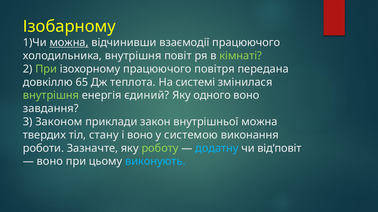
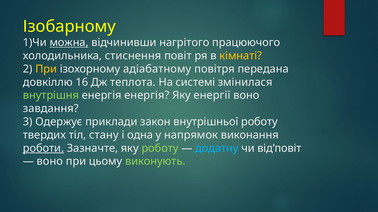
взаємодії: взаємодії -> нагрітого (184, 43)
холодильника внутрішня: внутрішня -> стиснення (133, 56)
кімнаті colour: light green -> yellow (241, 56)
При colour: light green -> yellow (46, 69)
ізохорному працюючого: працюючого -> адіабатному (157, 69)
65: 65 -> 16 (82, 82)
енергія єдиний: єдиний -> енергія (147, 96)
одного: одного -> енергії (212, 96)
Законом: Законом -> Одержує (59, 122)
внутрішньої можна: можна -> роботу (259, 122)
і воно: воно -> одна (140, 135)
системою: системою -> напрямок (191, 135)
роботи underline: none -> present (43, 149)
виконують colour: light blue -> light green (155, 162)
